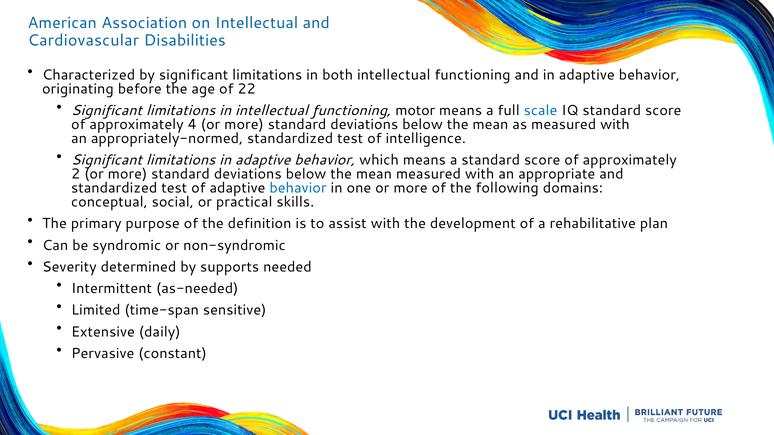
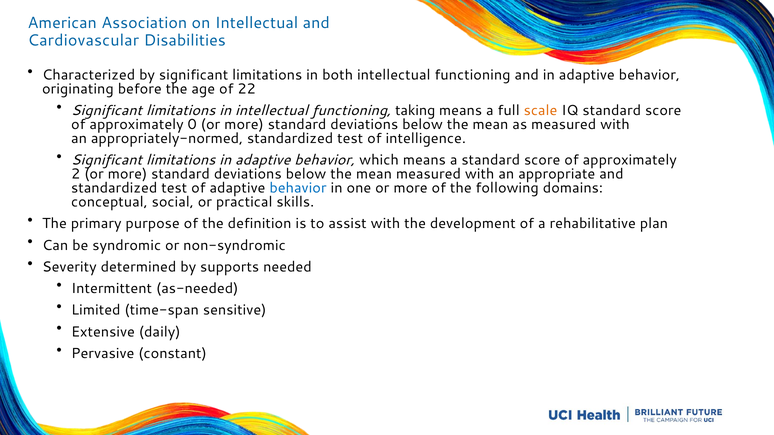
motor: motor -> taking (415, 111)
scale colour: blue -> orange (540, 111)
4: 4 -> 0 (192, 125)
